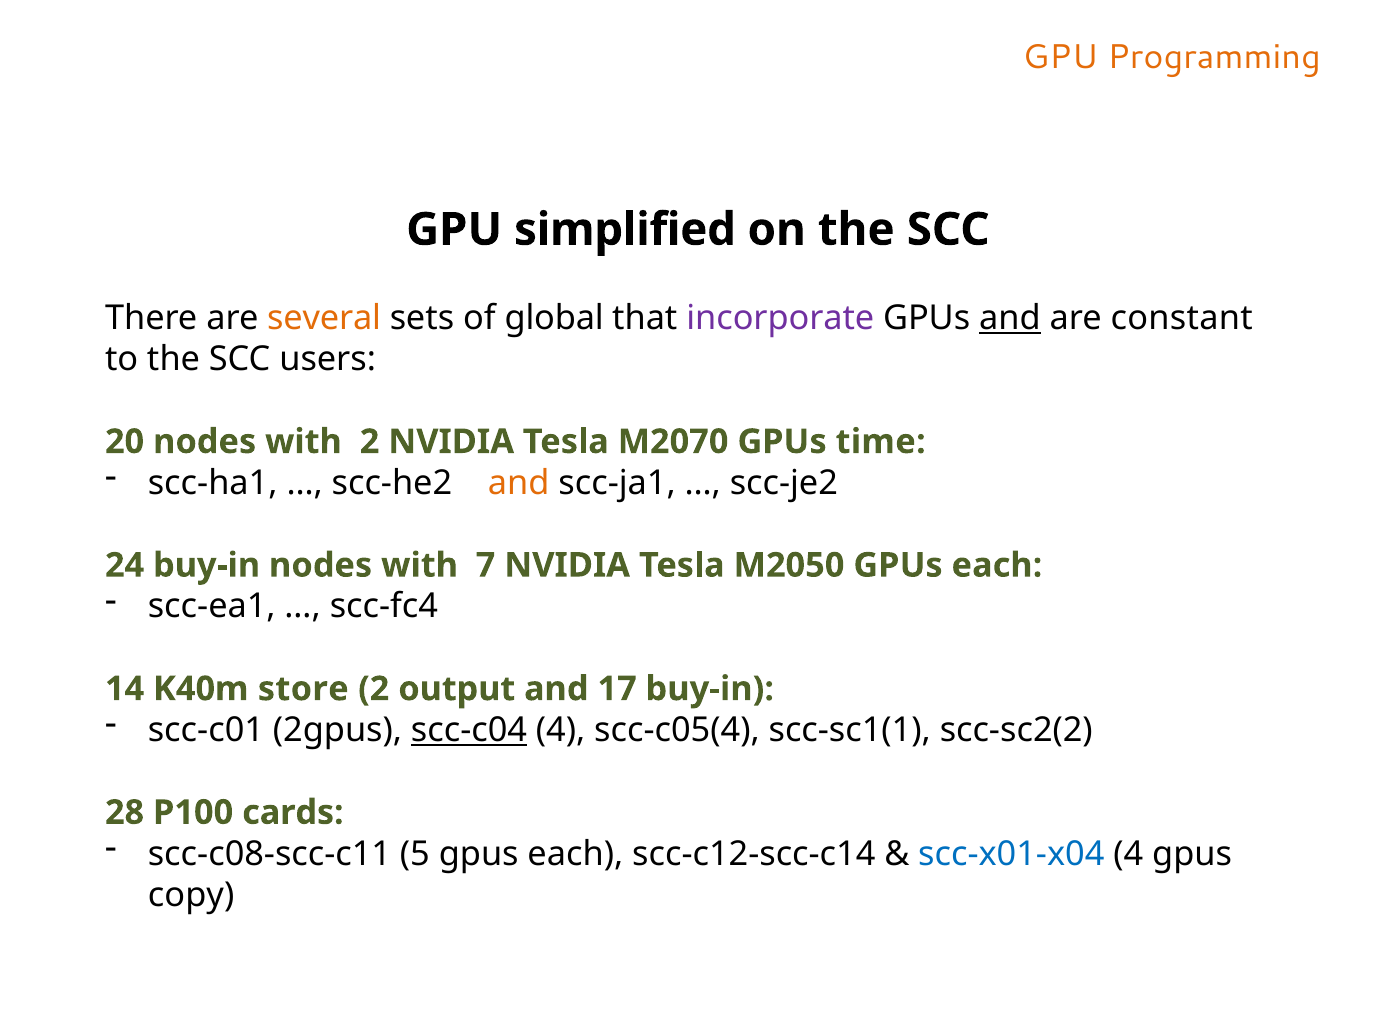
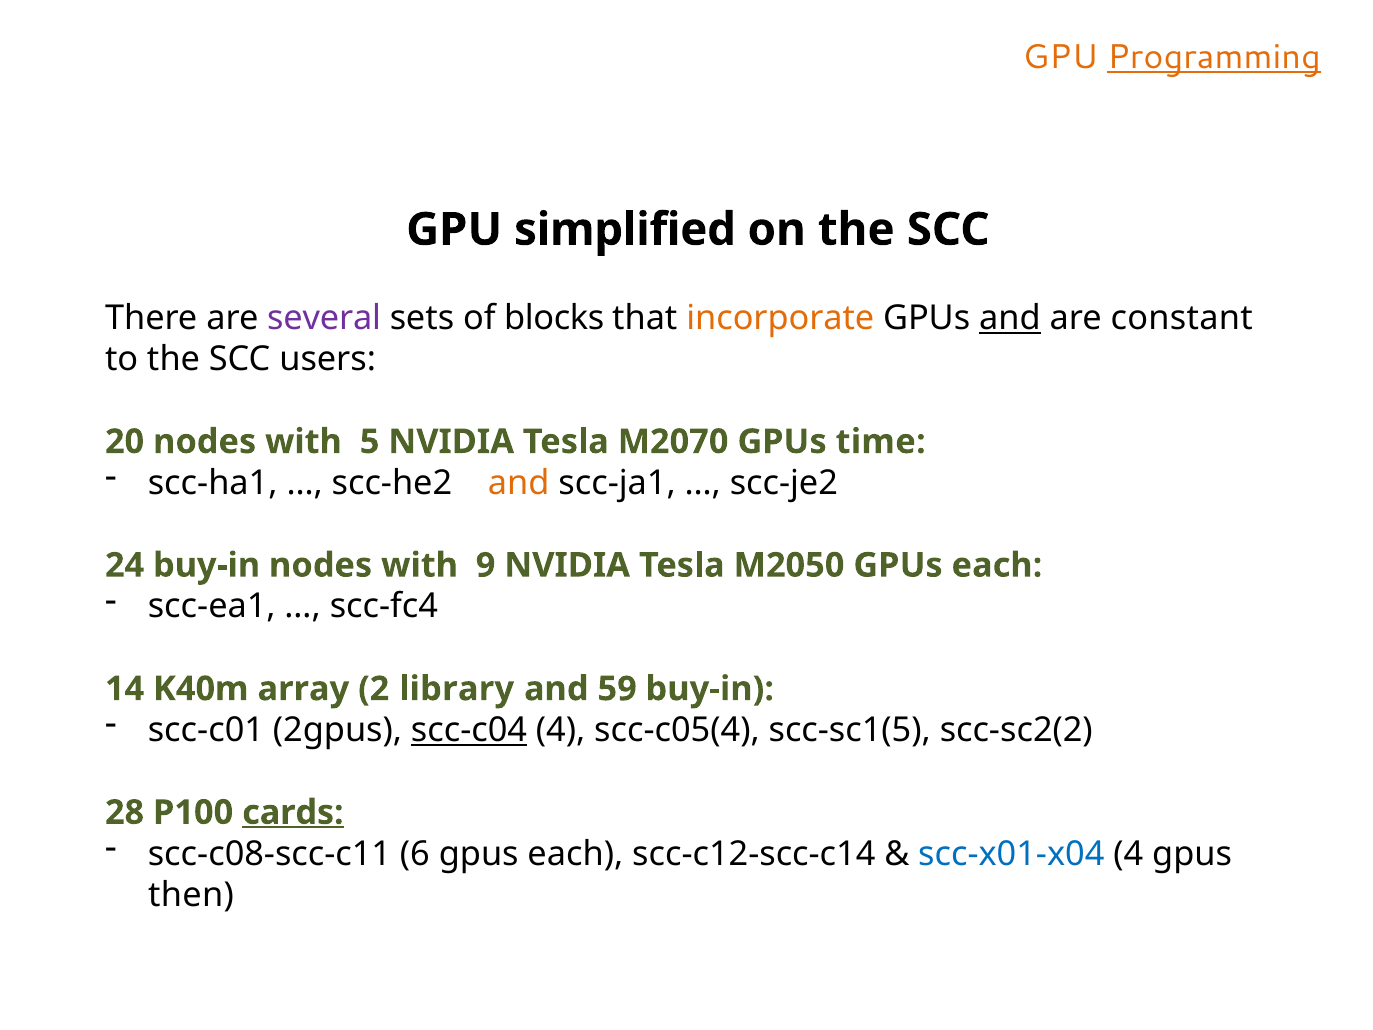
Programming underline: none -> present (1214, 57)
several colour: orange -> purple (324, 318)
global: global -> blocks (554, 318)
incorporate colour: purple -> orange (780, 318)
with 2: 2 -> 5 (370, 442)
7: 7 -> 9 (486, 565)
store: store -> array (303, 689)
output: output -> library (457, 689)
17: 17 -> 59 (617, 689)
scc-sc1(1: scc-sc1(1 -> scc-sc1(5 (850, 730)
cards underline: none -> present (293, 812)
5: 5 -> 6 (415, 854)
copy: copy -> then (191, 895)
